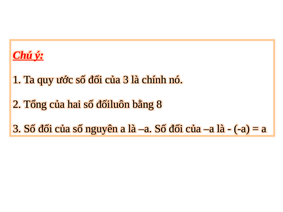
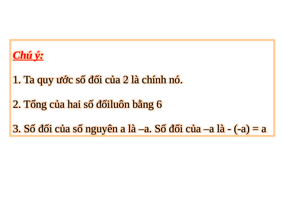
của 3: 3 -> 2 (126, 80)
8: 8 -> 6 (159, 104)
